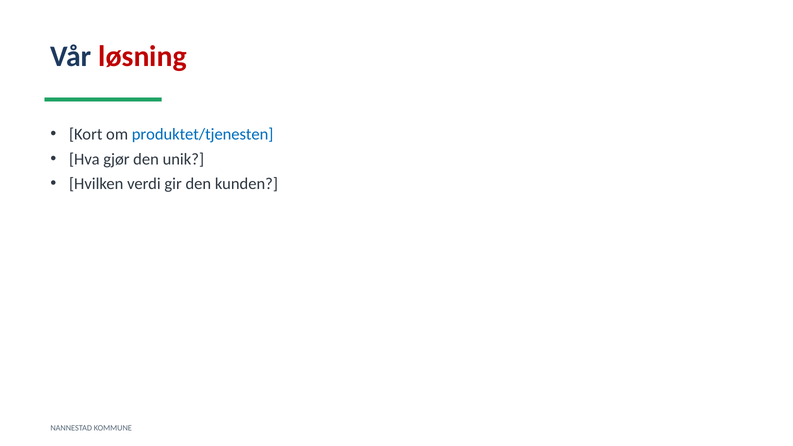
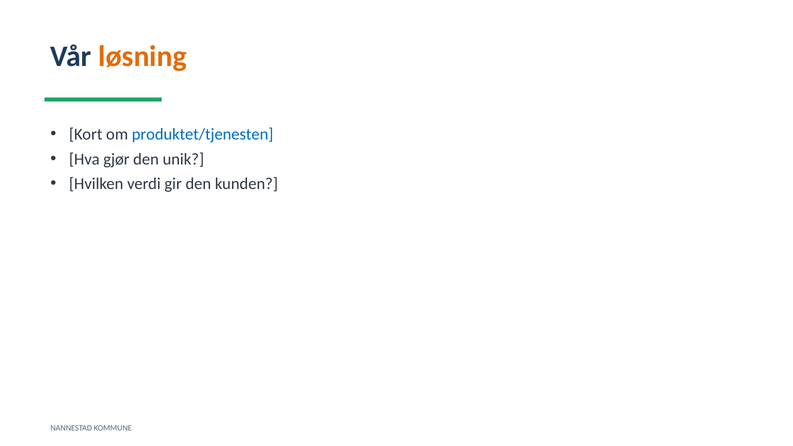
løsning colour: red -> orange (143, 57)
